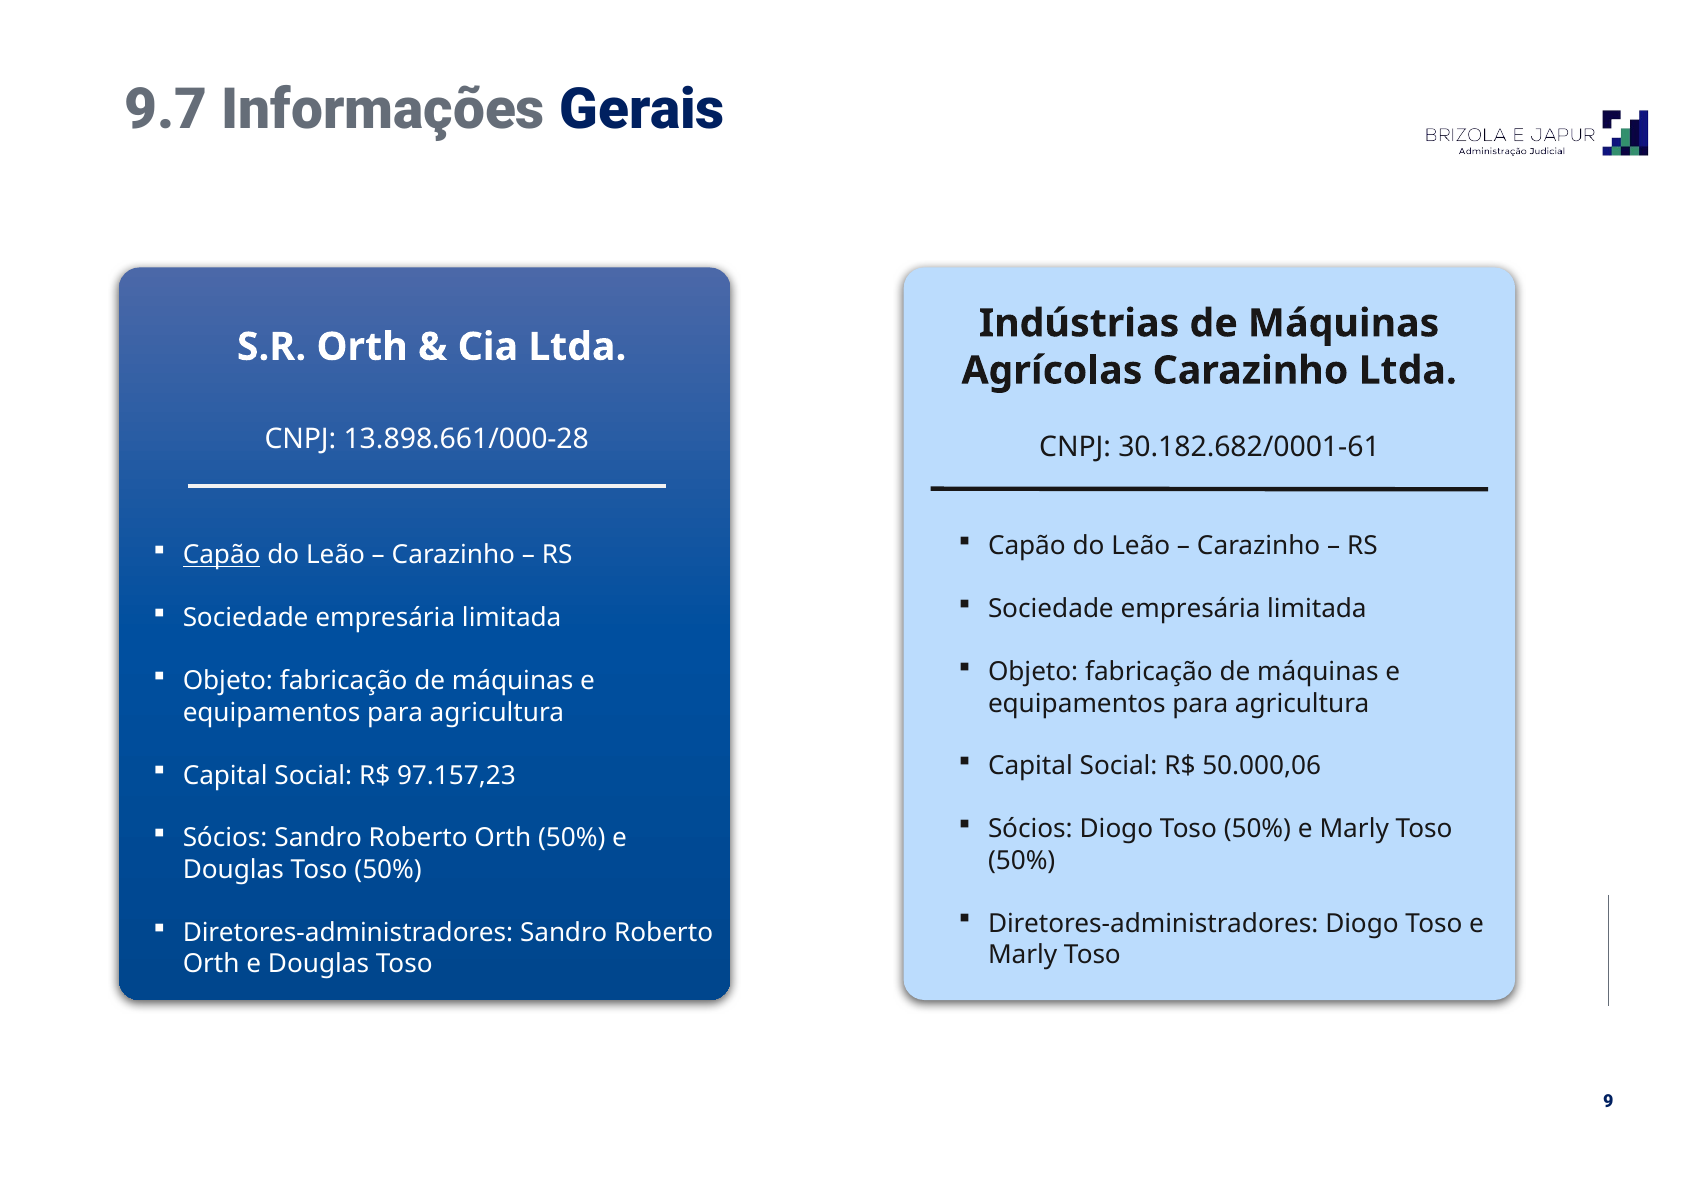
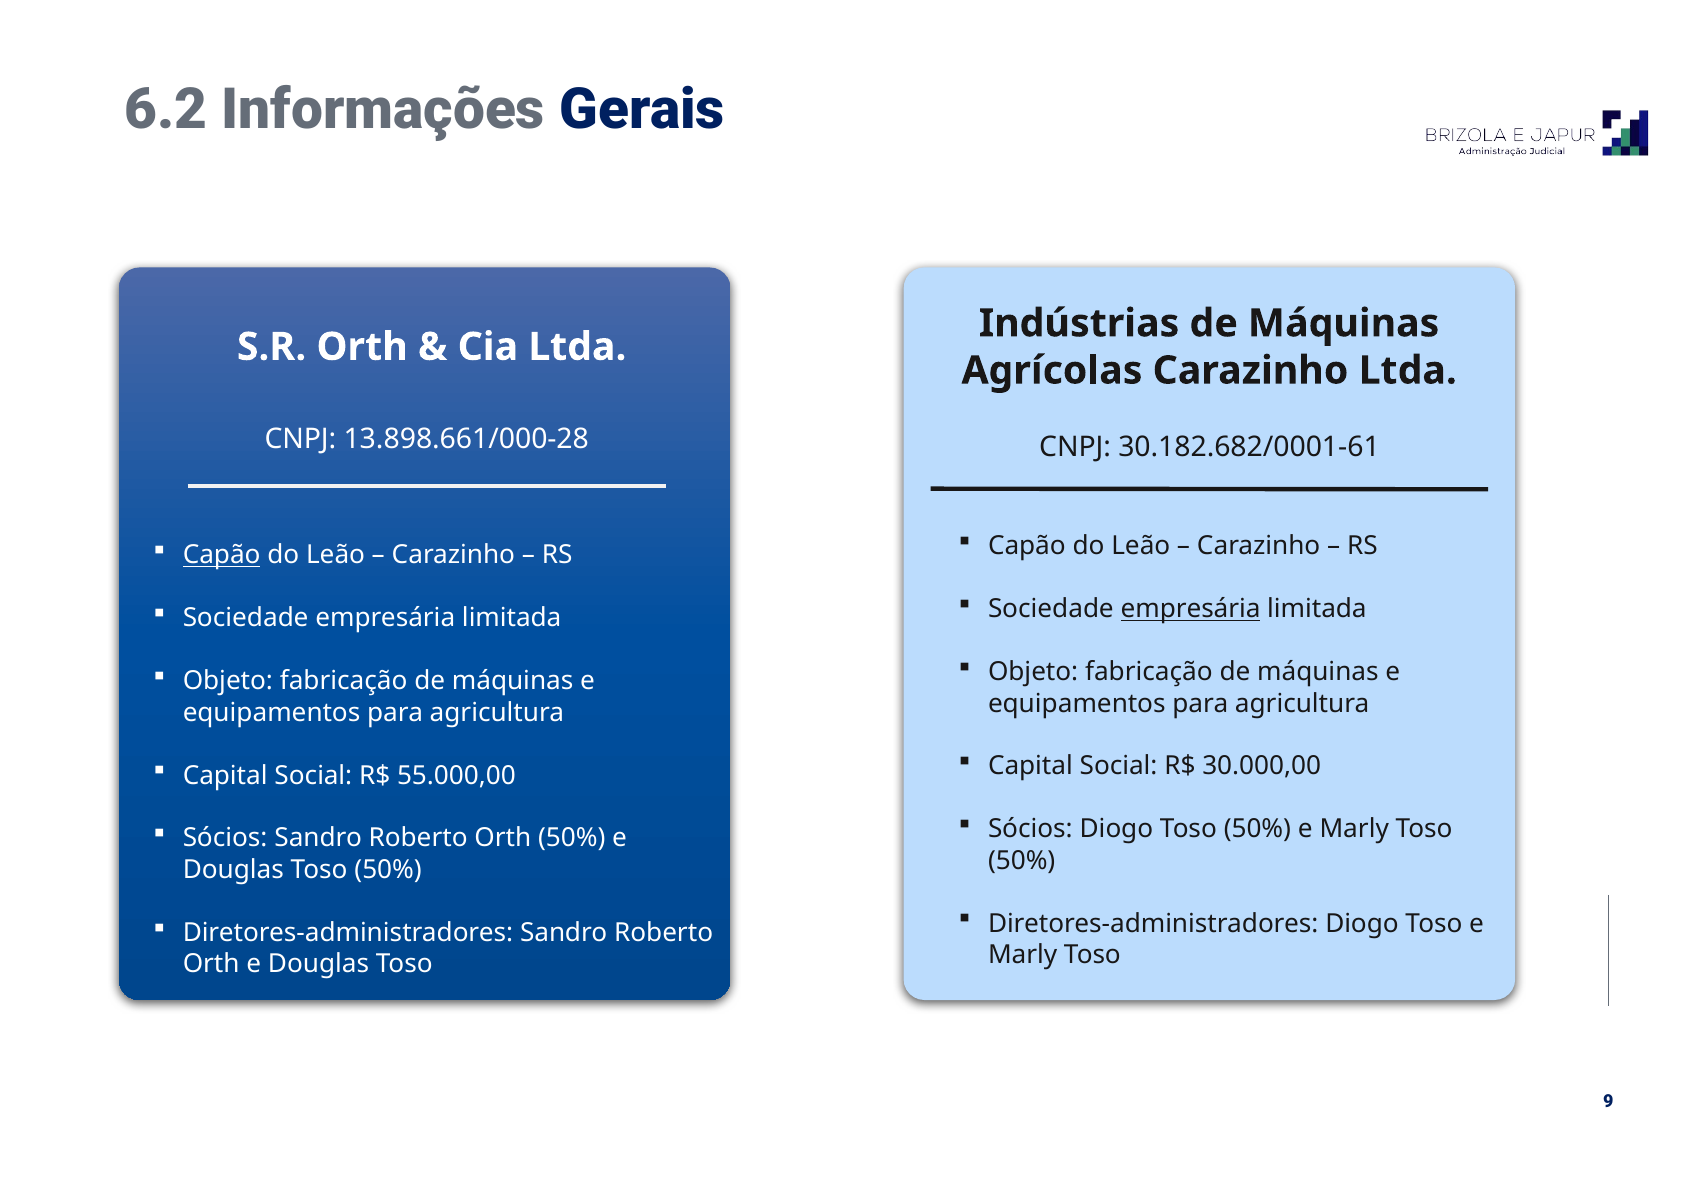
9.7: 9.7 -> 6.2 (166, 110)
empresária underline: none -> present (1191, 609)
50.000,06: 50.000,06 -> 30.000,00 (1262, 766)
97.157,23: 97.157,23 -> 55.000,00 (456, 775)
